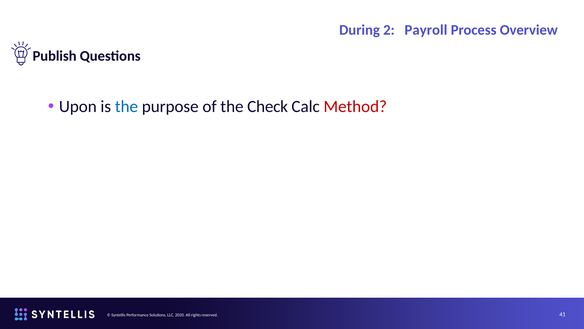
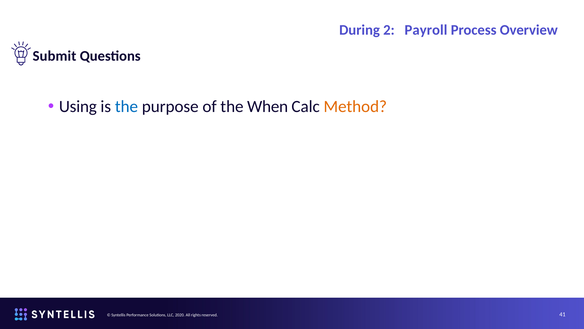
Publish: Publish -> Submit (54, 56)
Upon: Upon -> Using (78, 106)
Check: Check -> When (268, 106)
Method colour: red -> orange (355, 106)
